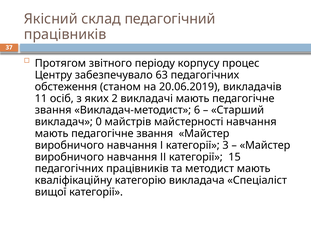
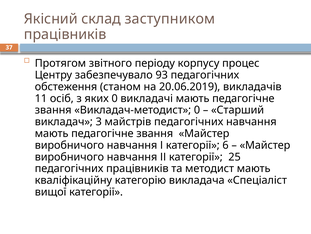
педагогічний: педагогічний -> заступником (170, 19)
63: 63 -> 93 (162, 75)
яких 2: 2 -> 0 (115, 98)
Викладач-методист 6: 6 -> 0 (197, 110)
0: 0 -> 3 (99, 121)
майстрів майстерності: майстерності -> педагогічних (189, 121)
3: 3 -> 6 (226, 145)
15: 15 -> 25 (235, 156)
